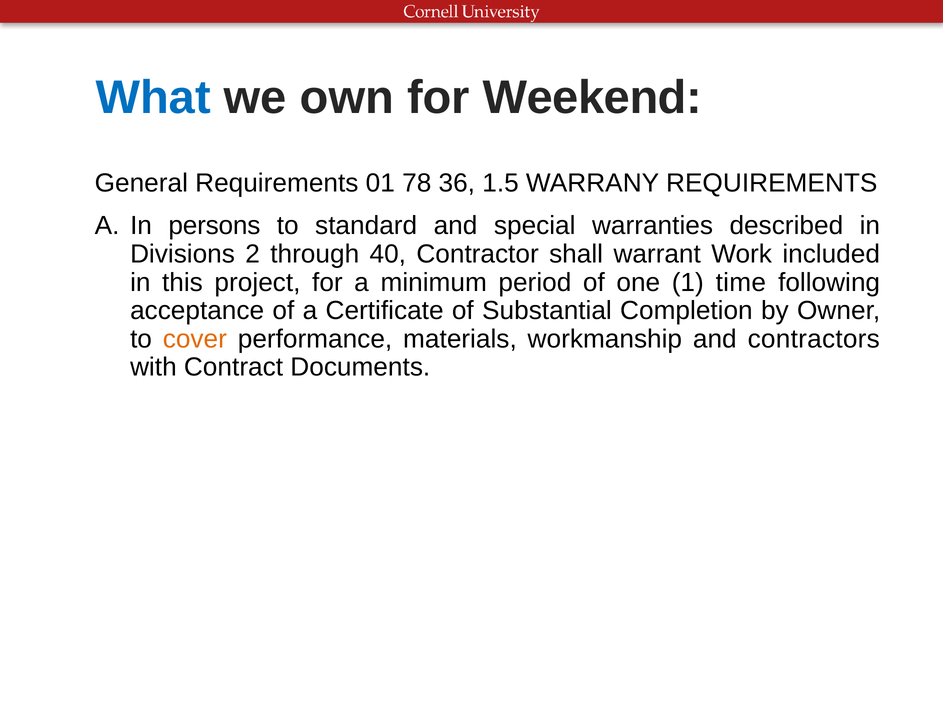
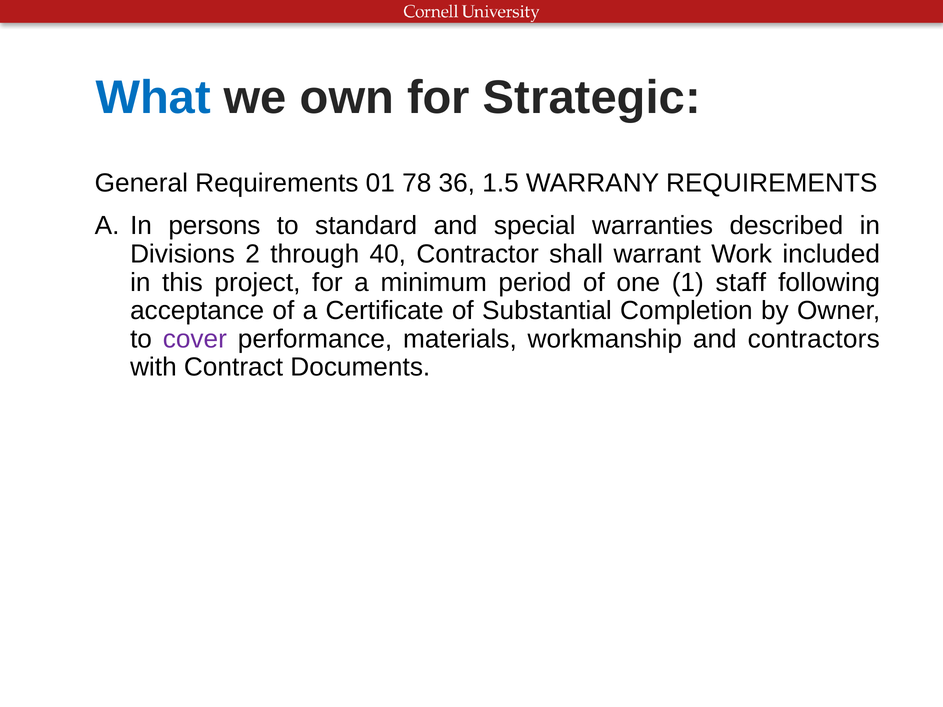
Weekend: Weekend -> Strategic (592, 97)
time: time -> staff (741, 282)
cover colour: orange -> purple (195, 339)
